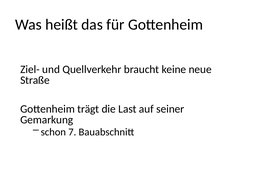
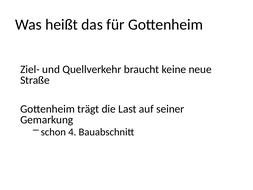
7: 7 -> 4 (72, 132)
